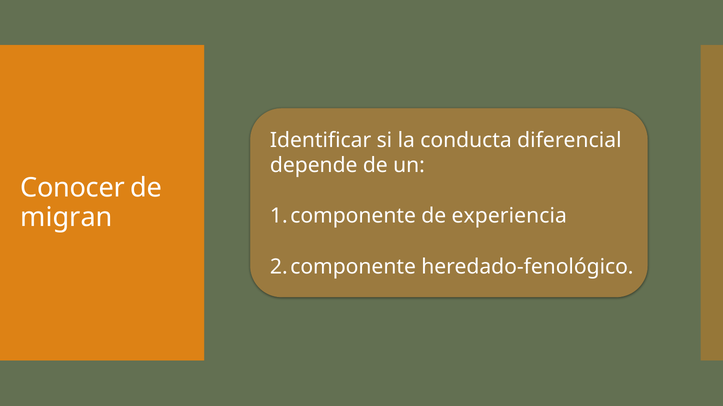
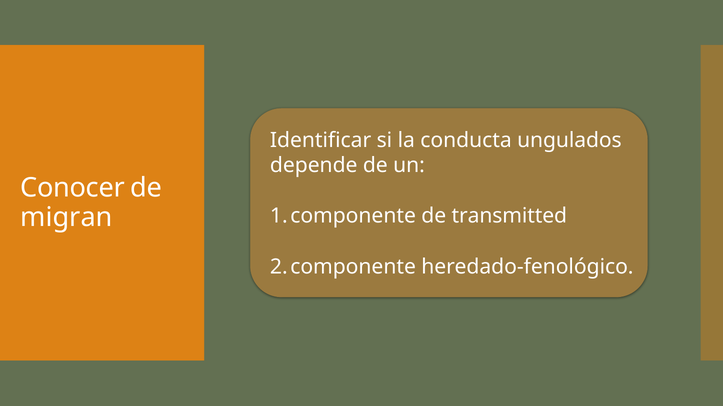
diferencial: diferencial -> ungulados (569, 140)
experiencia: experiencia -> transmitted (509, 216)
